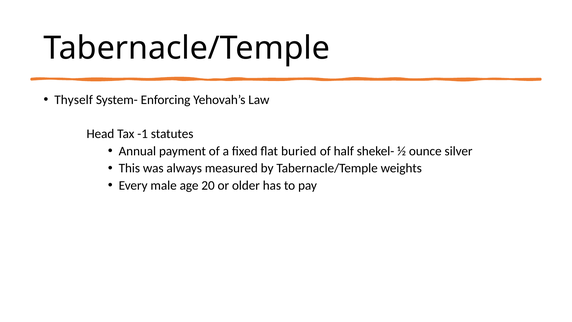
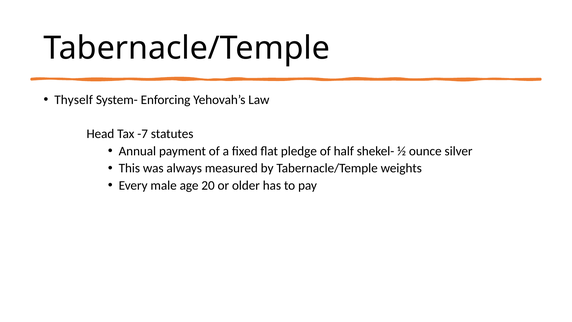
-1: -1 -> -7 (143, 134)
buried: buried -> pledge (299, 151)
